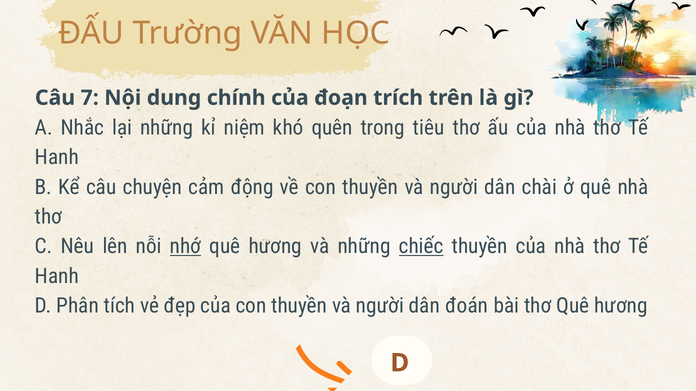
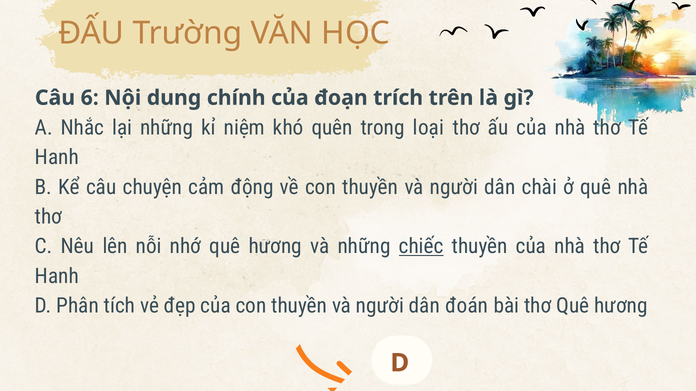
7: 7 -> 6 (90, 98)
tiêu: tiêu -> loại (429, 128)
nhớ underline: present -> none (186, 247)
